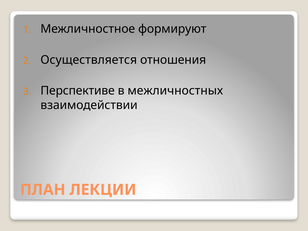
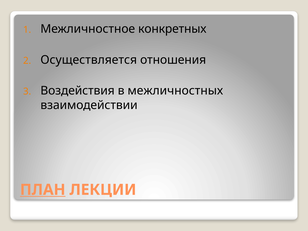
формируют: формируют -> конкретных (172, 29)
Перспективе: Перспективе -> Воздействия (78, 91)
ПЛАН underline: none -> present (43, 190)
